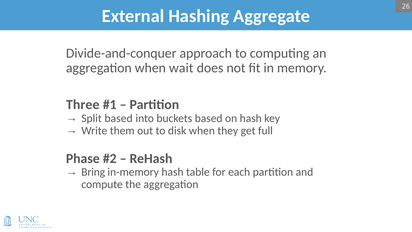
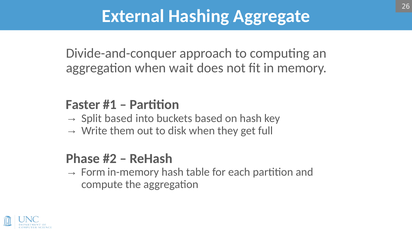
Three: Three -> Faster (83, 105)
Bring: Bring -> Form (93, 172)
